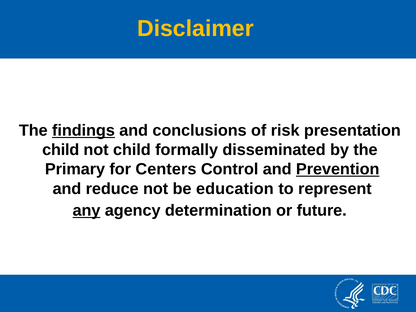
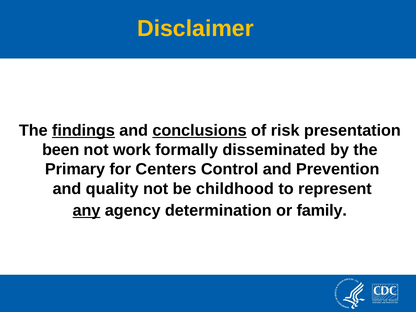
conclusions underline: none -> present (200, 130)
child: child -> been (61, 150)
not child: child -> work (132, 150)
Prevention underline: present -> none (338, 169)
reduce: reduce -> quality (112, 189)
education: education -> childhood (235, 189)
future: future -> family (322, 210)
